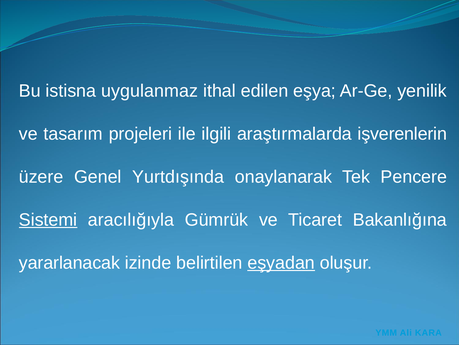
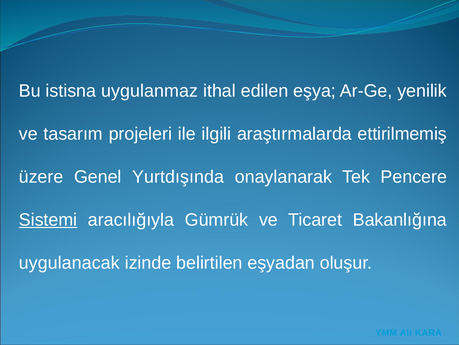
işverenlerin: işverenlerin -> ettirilmemiş (402, 134)
yararlanacak: yararlanacak -> uygulanacak (69, 262)
eşyadan underline: present -> none (281, 262)
